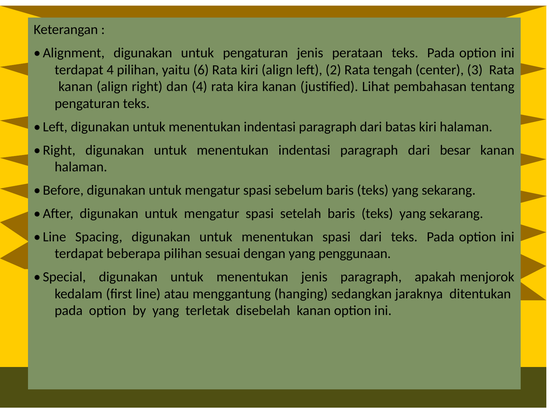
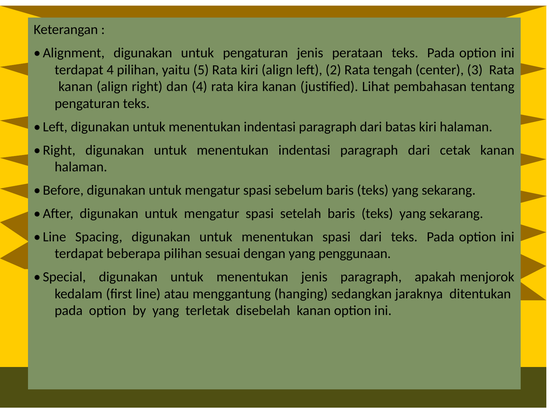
6: 6 -> 5 (201, 70)
besar: besar -> cetak (455, 150)
